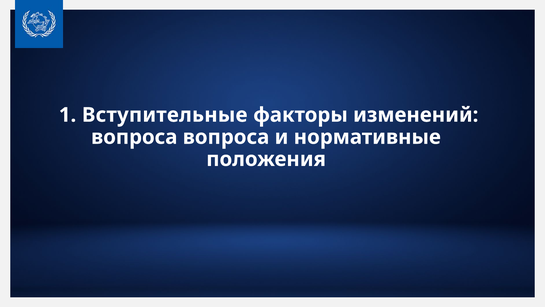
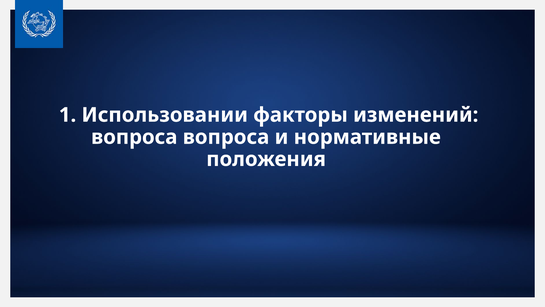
Вступительные: Вступительные -> Использовании (165, 115)
